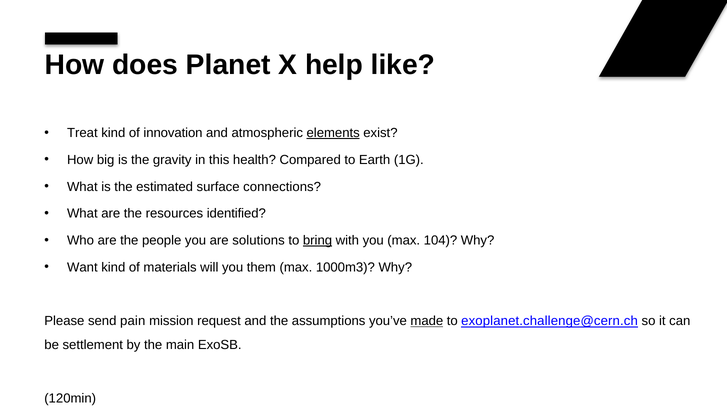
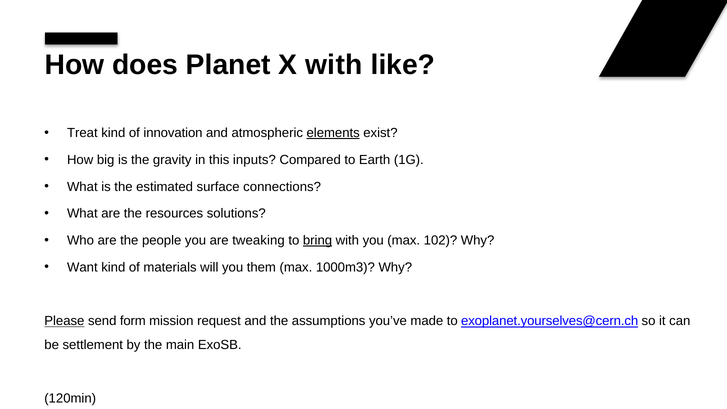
X help: help -> with (334, 65)
health: health -> inputs (254, 160)
identified: identified -> solutions (236, 214)
solutions: solutions -> tweaking (258, 240)
104: 104 -> 102 (440, 240)
Please underline: none -> present (64, 321)
pain: pain -> form (133, 321)
made underline: present -> none (427, 321)
exoplanet.challenge@cern.ch: exoplanet.challenge@cern.ch -> exoplanet.yourselves@cern.ch (550, 321)
